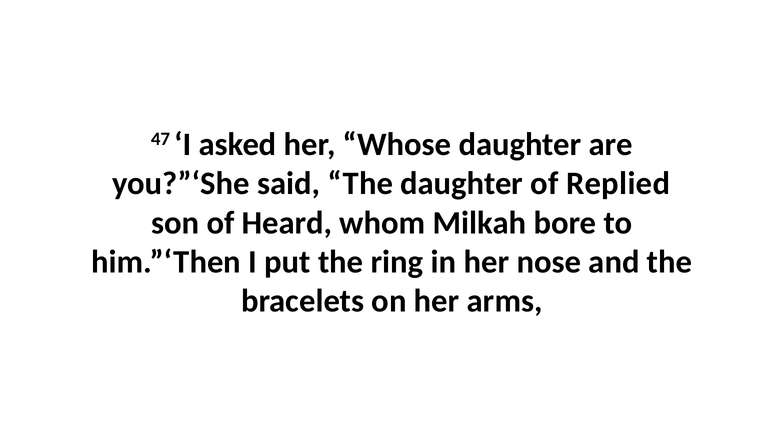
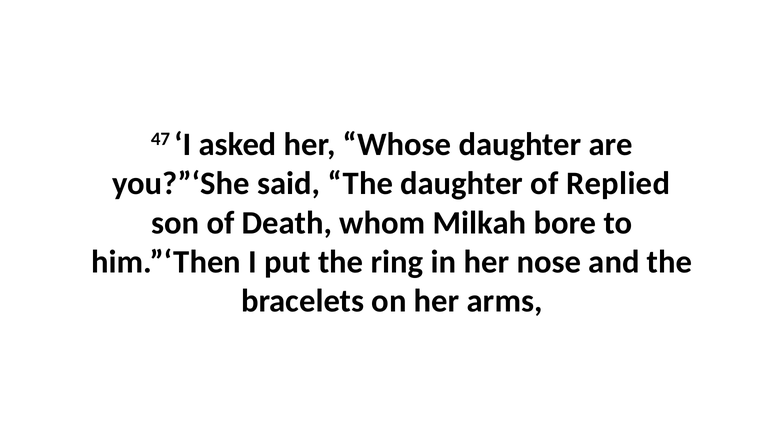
Heard: Heard -> Death (287, 223)
